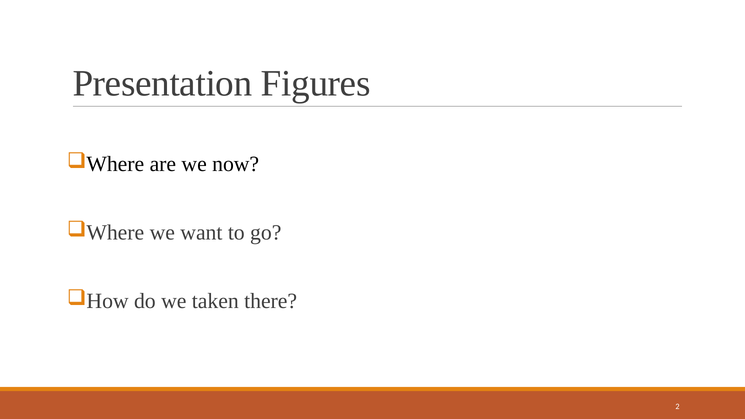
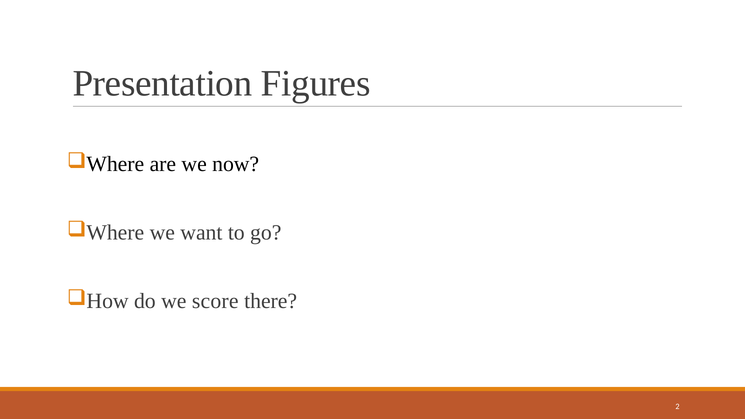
taken: taken -> score (215, 301)
